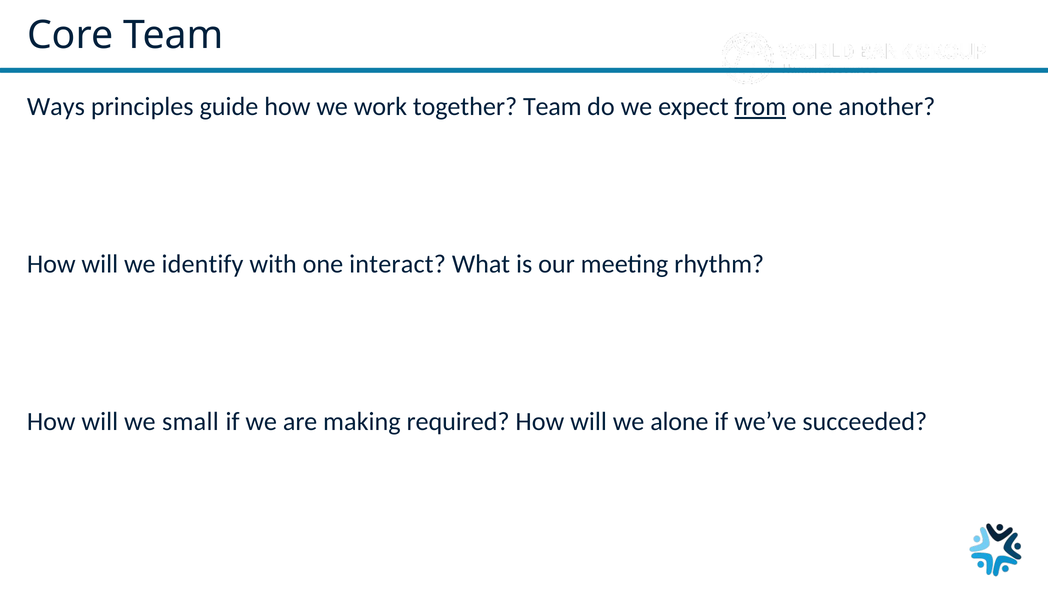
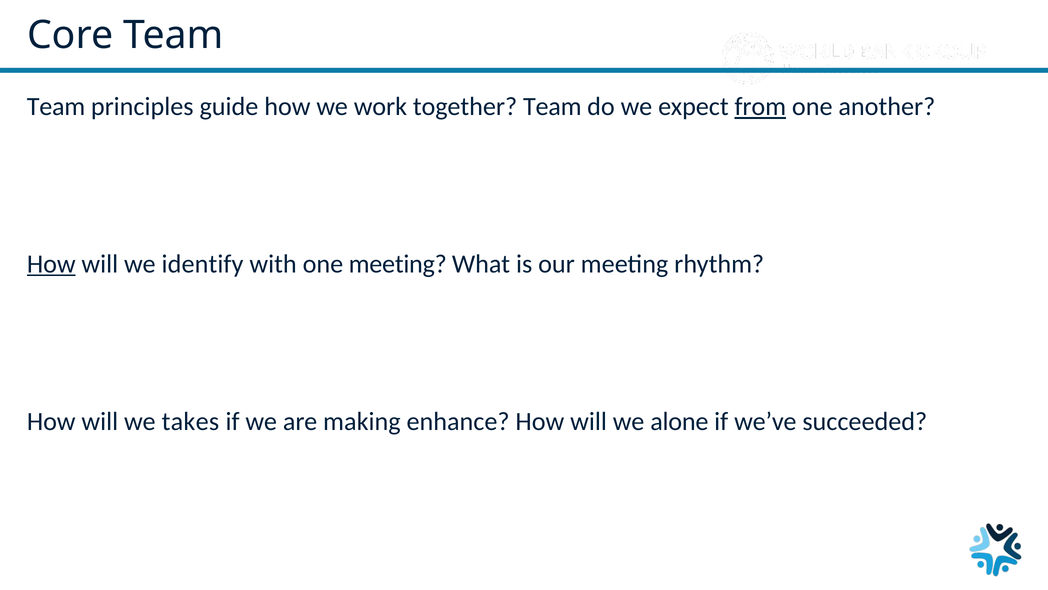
Ways: Ways -> Team (56, 107)
How underline: none -> present (51, 264)
one interact: interact -> meeting (398, 264)
small: small -> takes (190, 421)
required: required -> enhance (458, 421)
